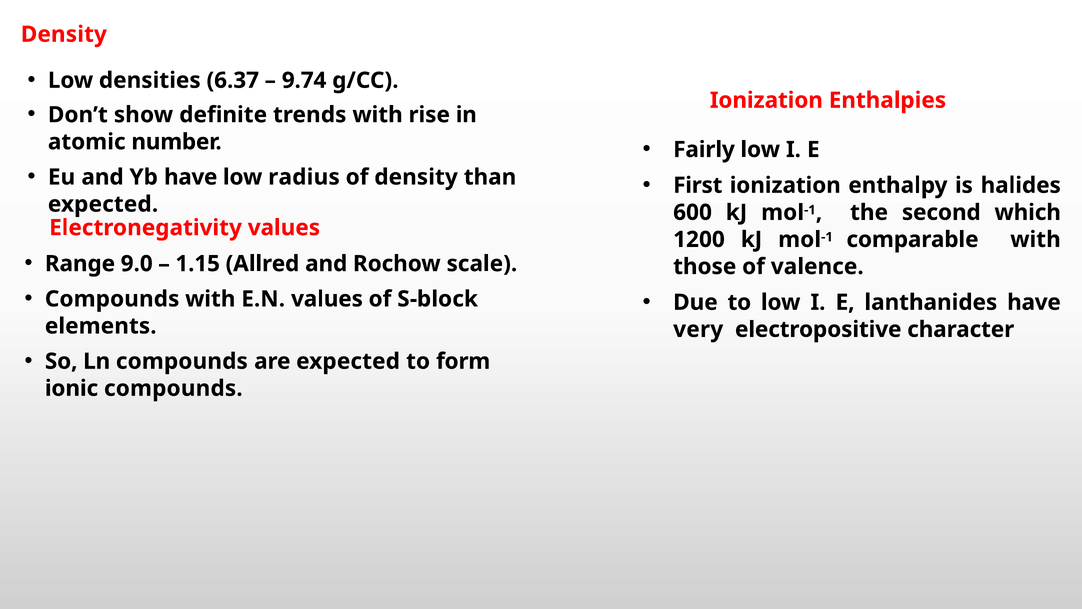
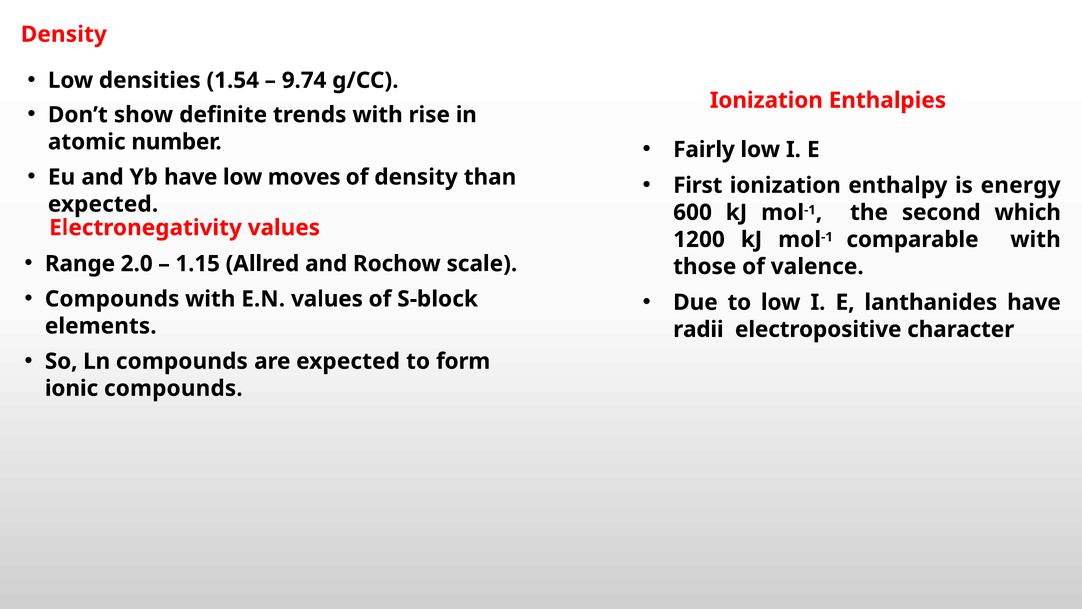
6.37: 6.37 -> 1.54 (233, 80)
radius: radius -> moves (304, 177)
halides: halides -> energy (1021, 185)
9.0: 9.0 -> 2.0 (137, 264)
very: very -> radii (698, 329)
